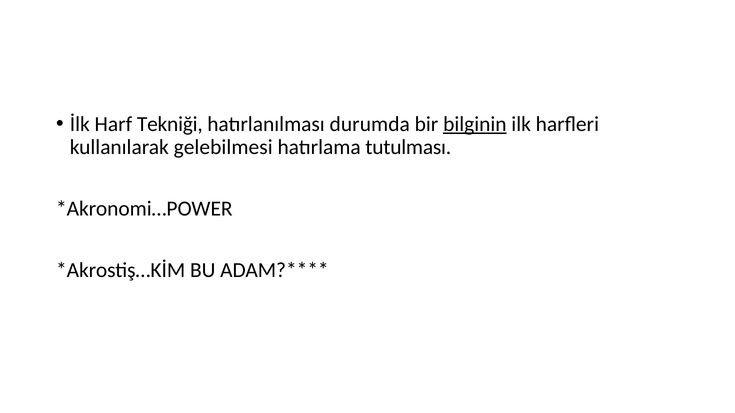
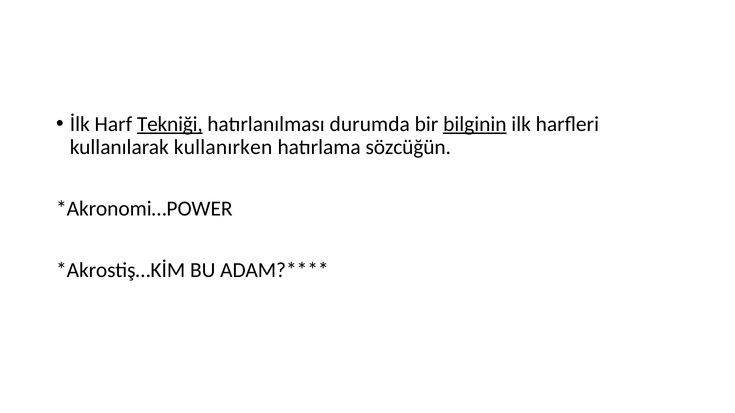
Tekniği underline: none -> present (170, 124)
gelebilmesi: gelebilmesi -> kullanırken (223, 147)
tutulması: tutulması -> sözcüğün (408, 147)
